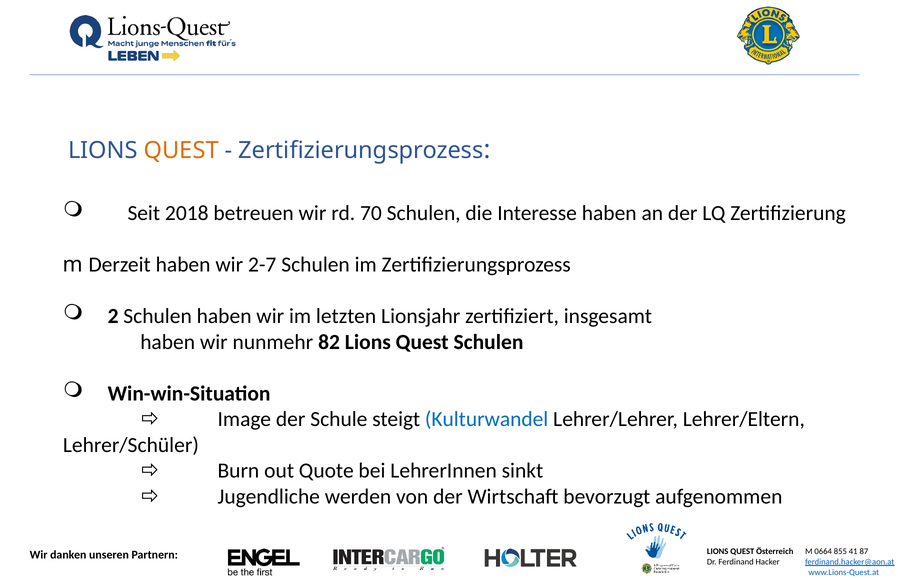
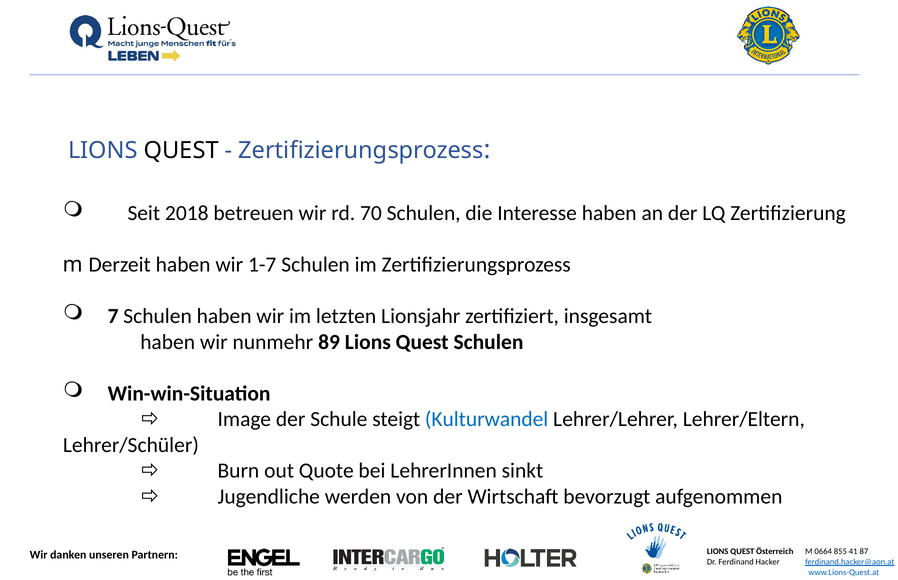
QUEST colour: orange -> black (181, 151)
2-7: 2-7 -> 1-7 (262, 265)
2: 2 -> 7 (113, 316)
82: 82 -> 89 (329, 342)
